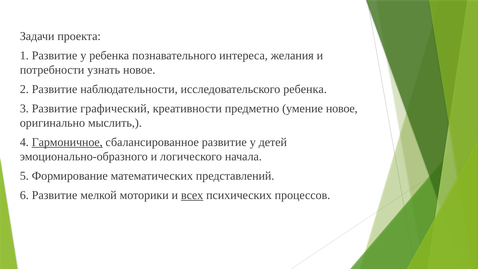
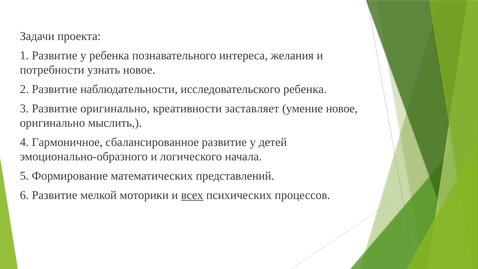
Развитие графический: графический -> оригинально (115, 108)
предметно: предметно -> заставляет (252, 108)
Гармоничное underline: present -> none (67, 142)
